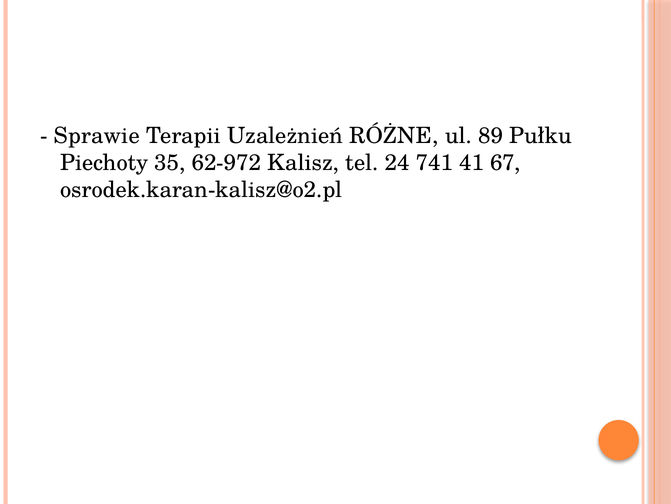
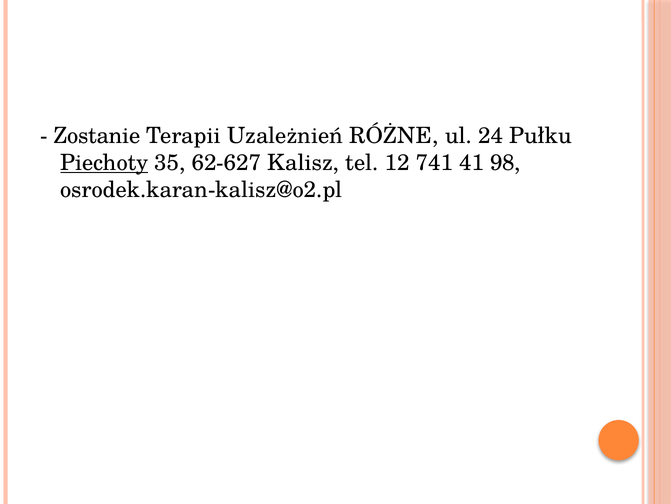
Sprawie: Sprawie -> Zostanie (97, 136)
89: 89 -> 24 (491, 136)
Piechoty underline: none -> present (104, 163)
62-972: 62-972 -> 62-627 (226, 163)
24: 24 -> 12 (397, 163)
67: 67 -> 98 (505, 163)
